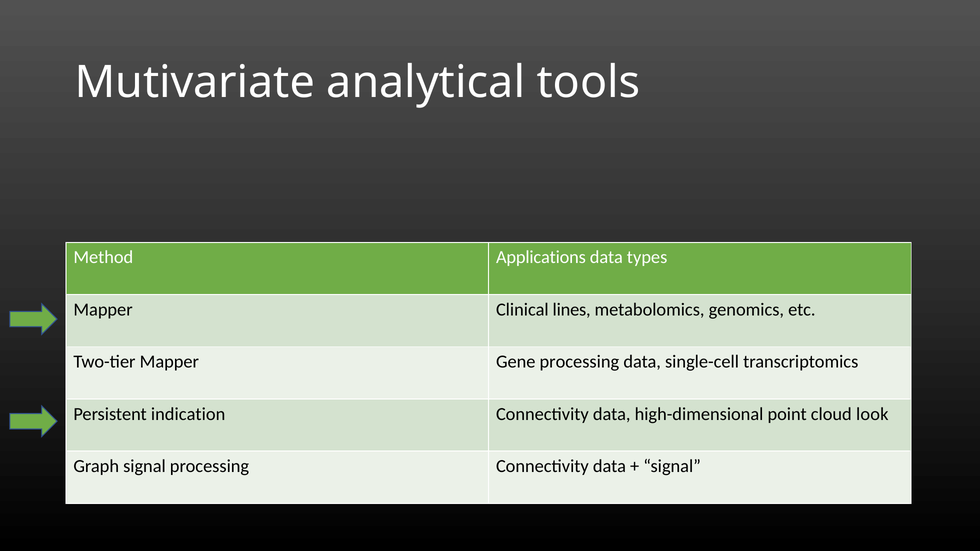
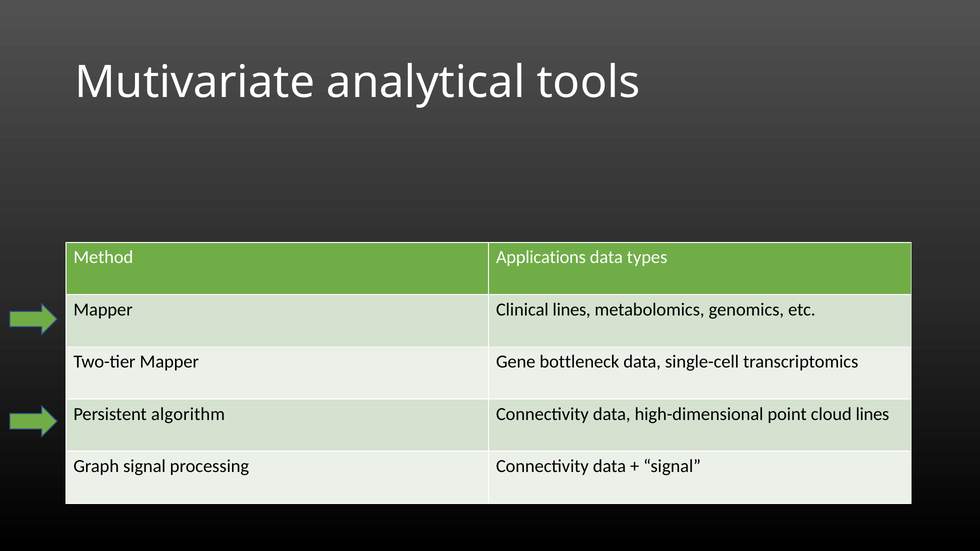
Gene processing: processing -> bottleneck (579, 362)
indication: indication -> algorithm (188, 414)
cloud look: look -> lines (872, 414)
